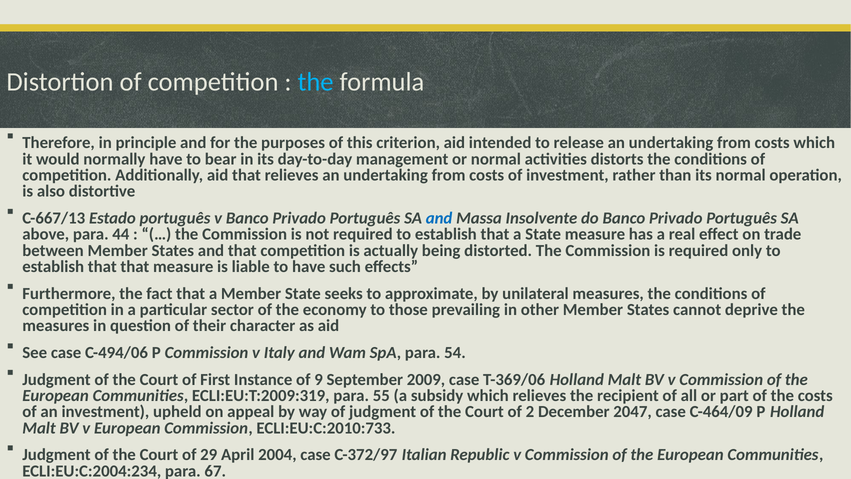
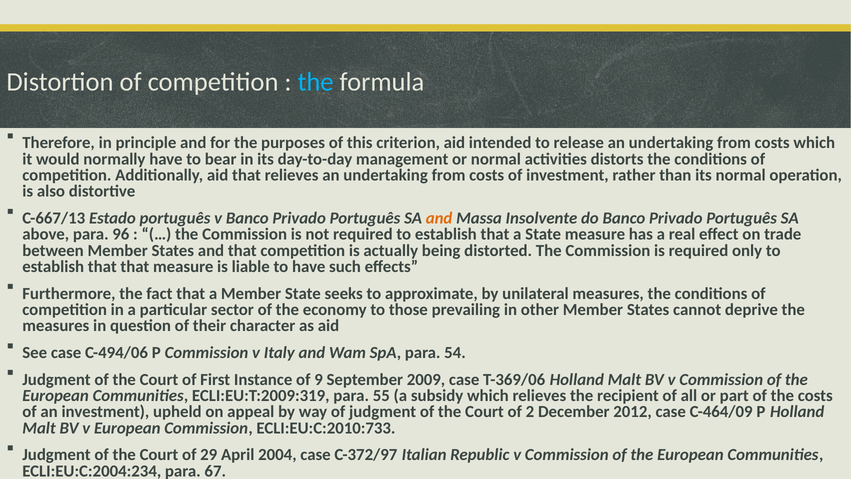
and colour: blue -> orange (439, 218)
44: 44 -> 96 (121, 234)
2047: 2047 -> 2012 (633, 412)
